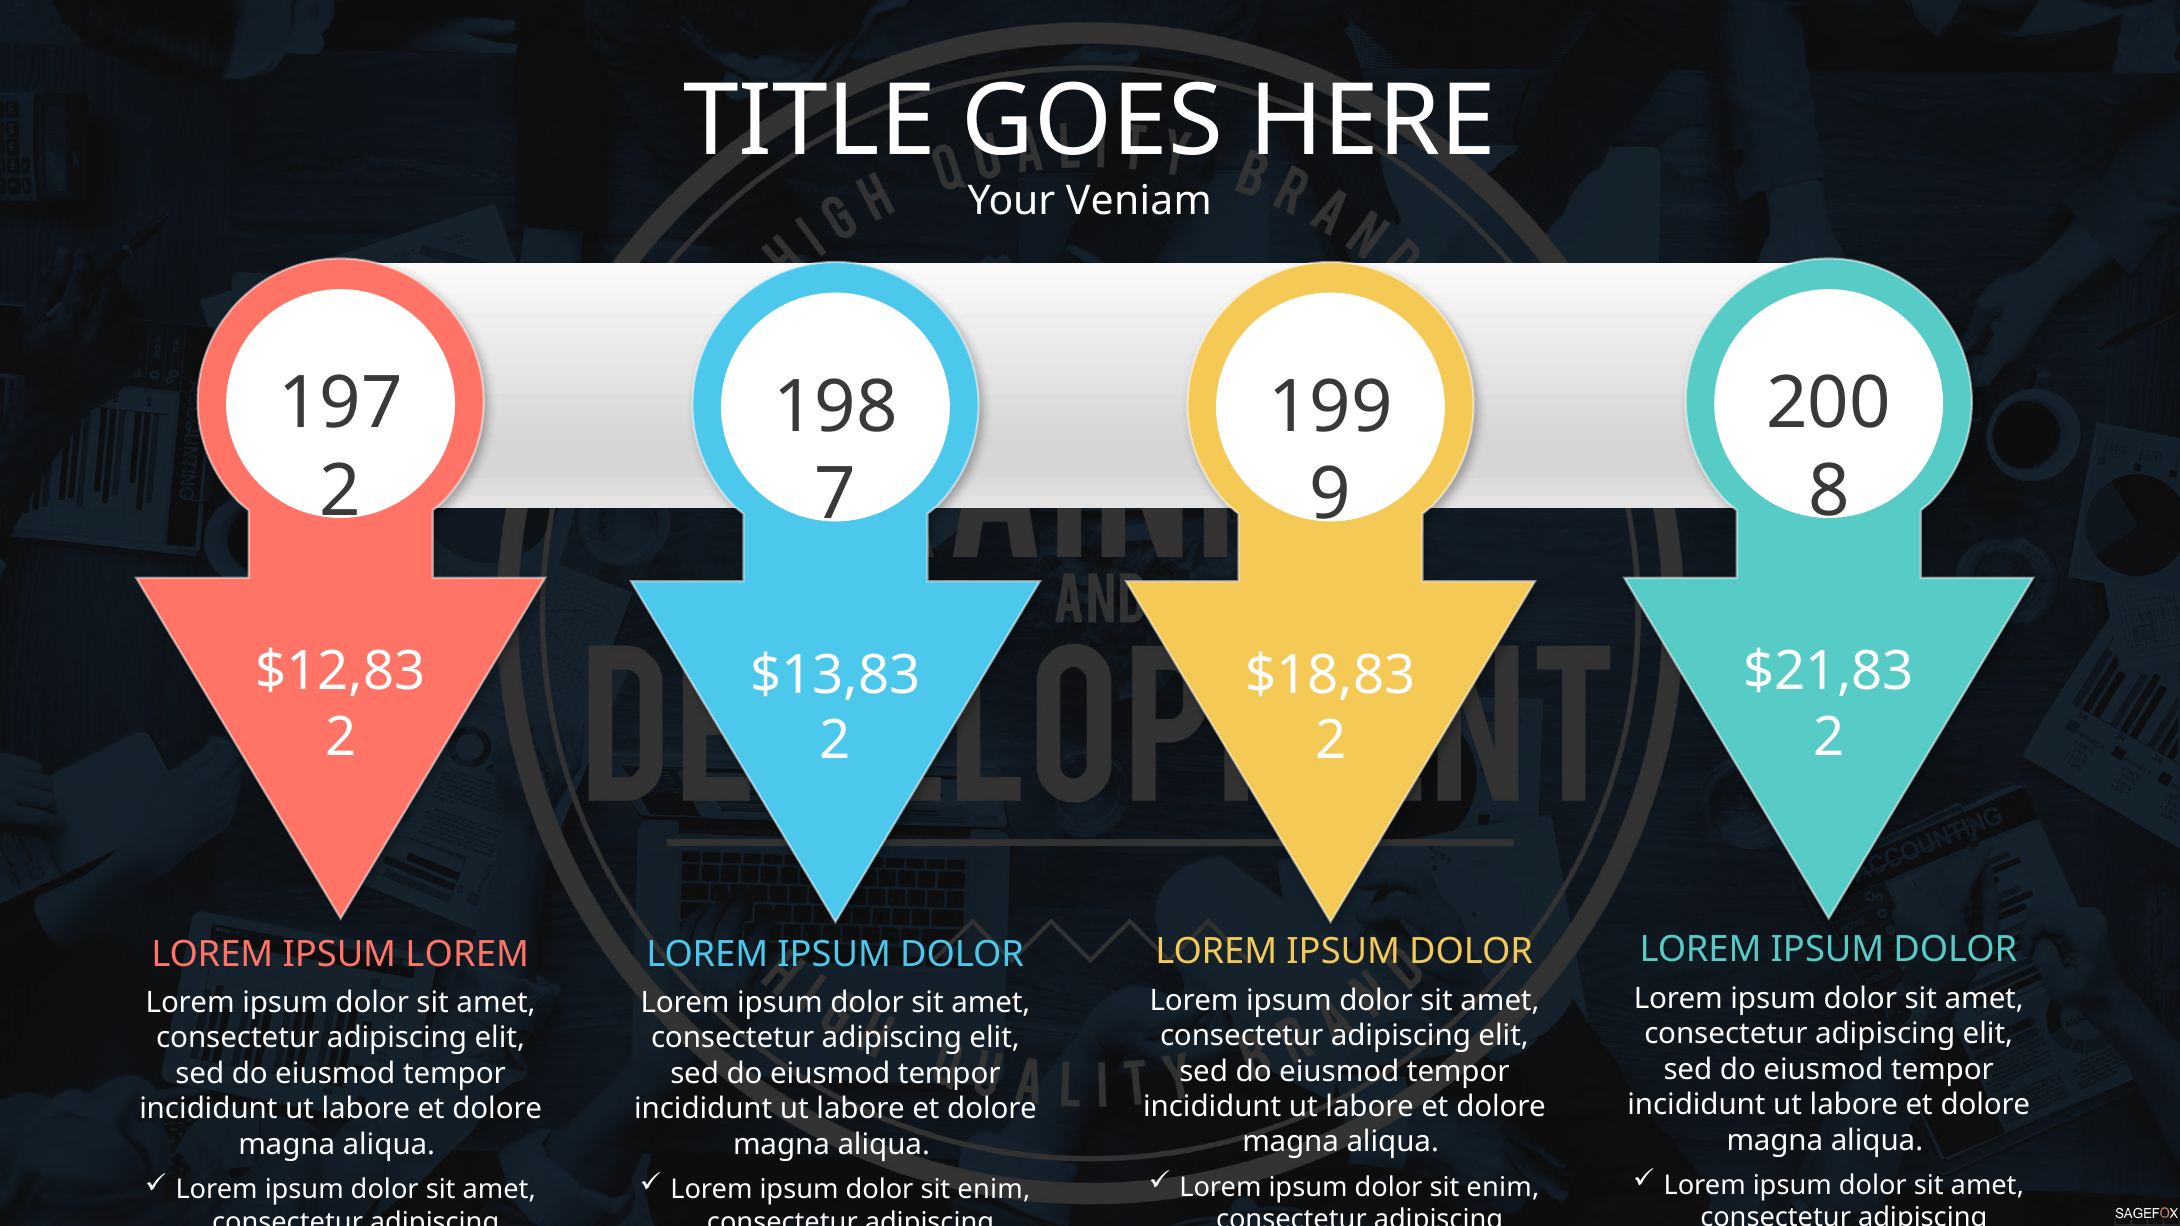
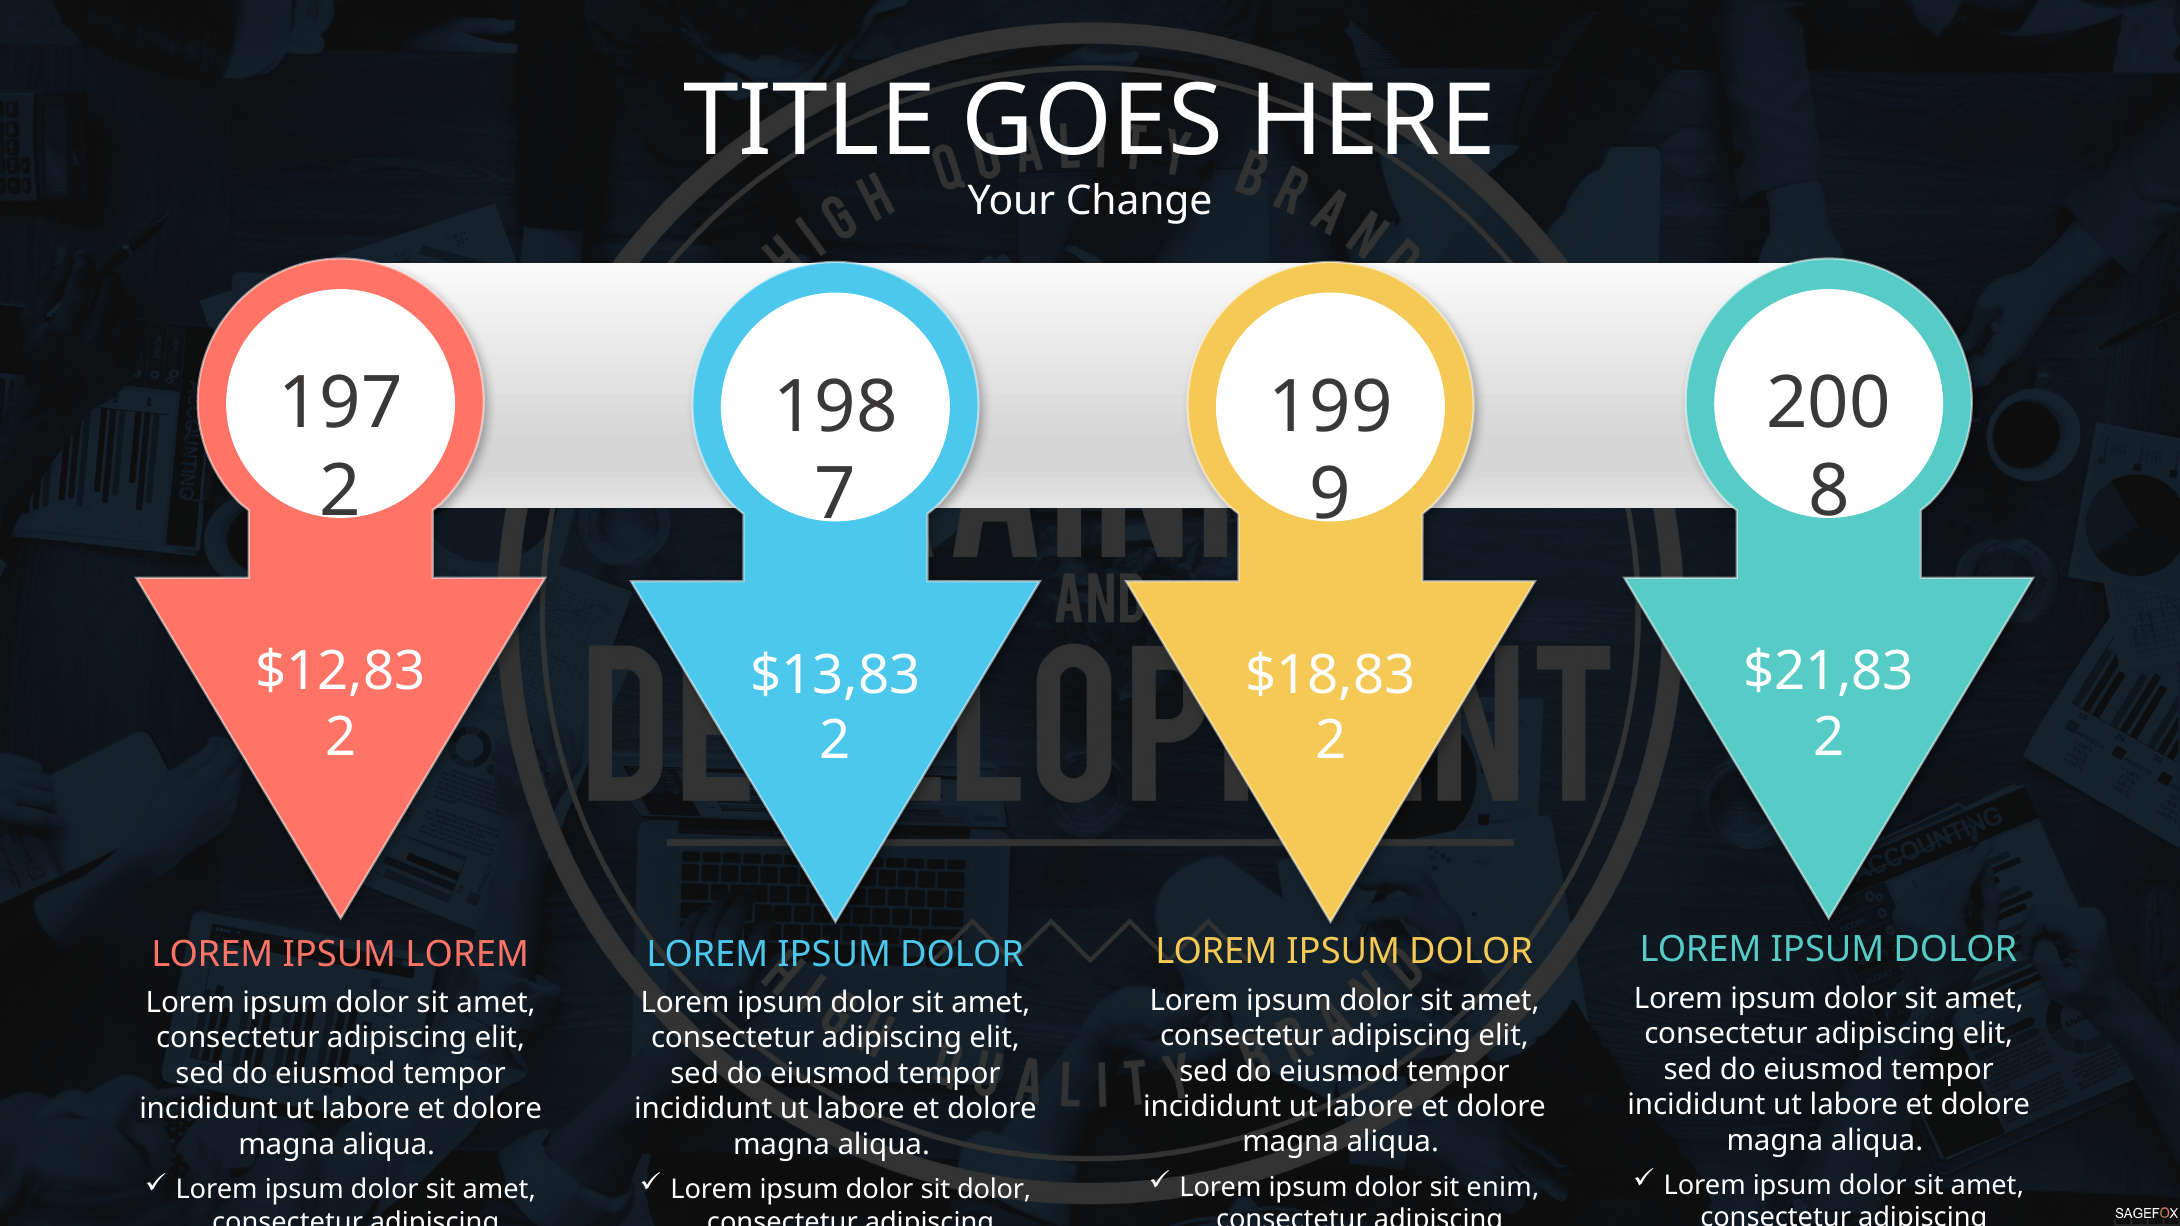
Veniam: Veniam -> Change (1139, 201)
enim: enim -> dolor (994, 1190)
